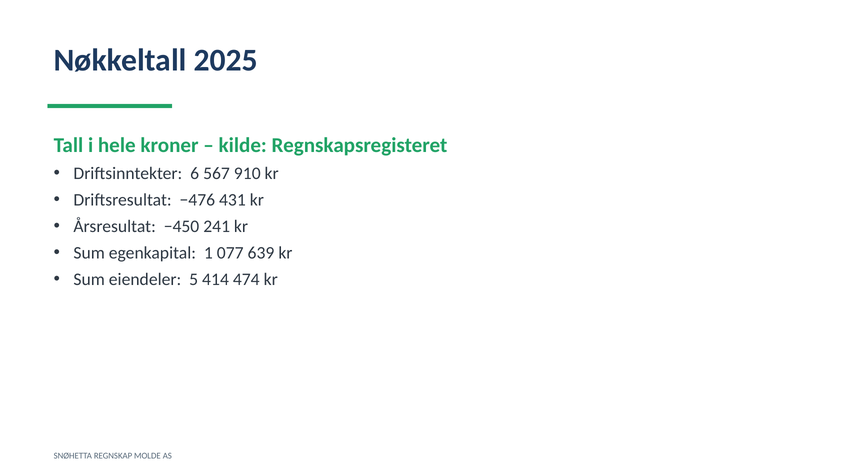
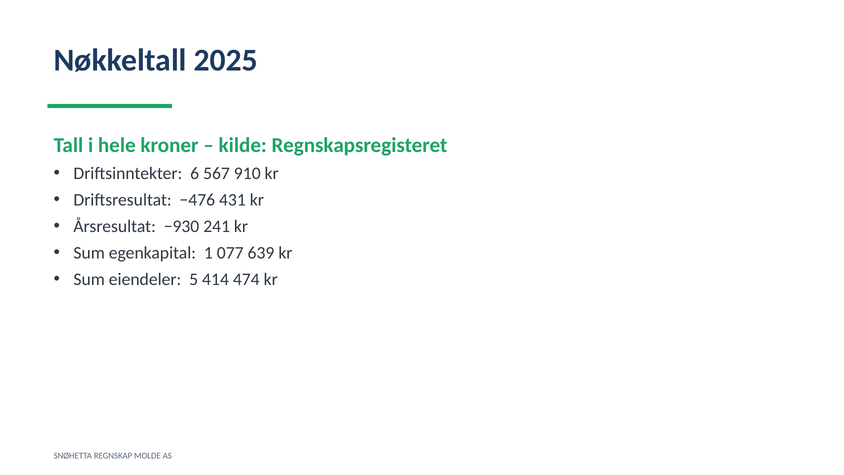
−450: −450 -> −930 (182, 226)
